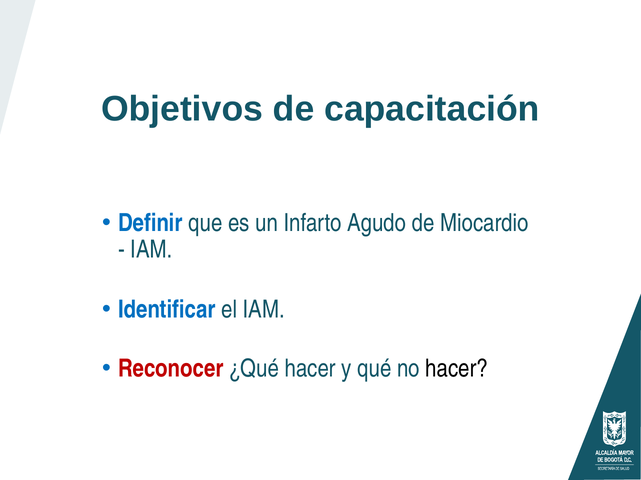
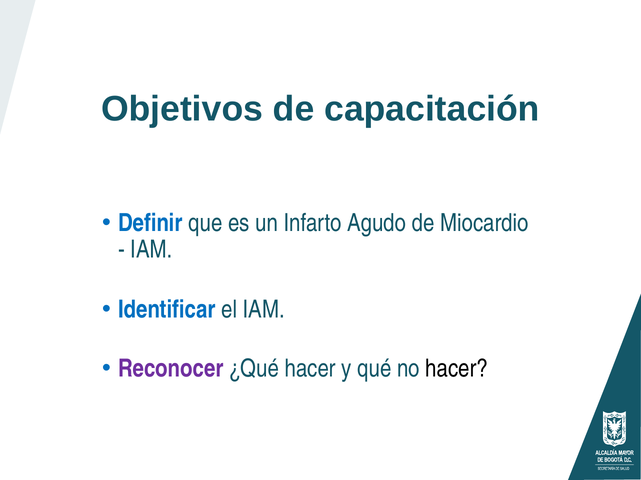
Reconocer colour: red -> purple (171, 369)
